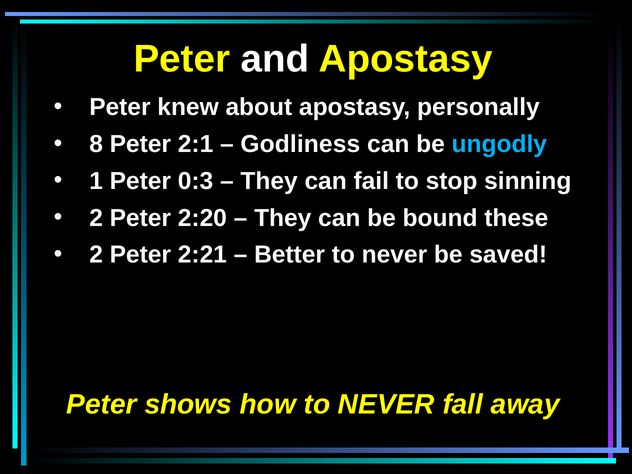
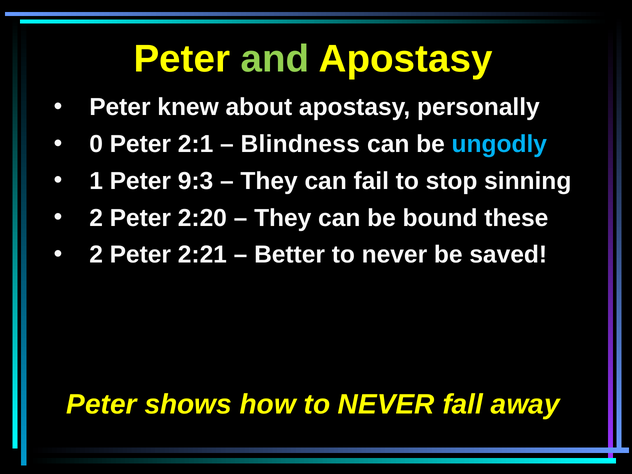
and colour: white -> light green (275, 59)
8: 8 -> 0 (96, 144)
Godliness: Godliness -> Blindness (300, 144)
0:3: 0:3 -> 9:3 (196, 181)
